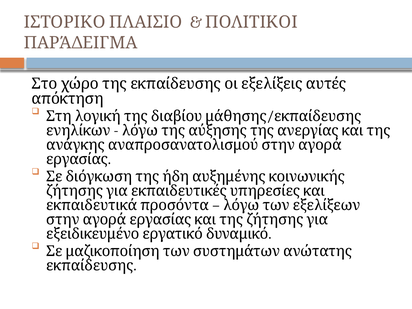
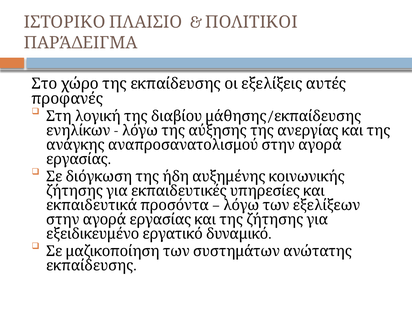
απόκτηση: απόκτηση -> προφανές (67, 99)
